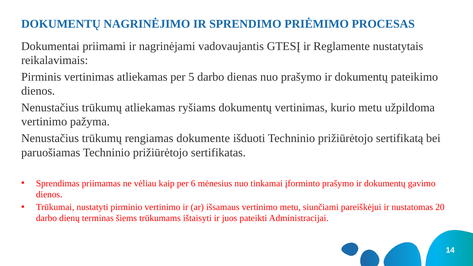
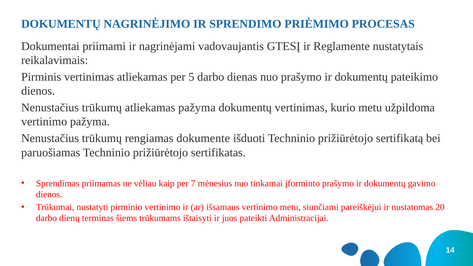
atliekamas ryšiams: ryšiams -> pažyma (197, 108)
6: 6 -> 7 (193, 183)
